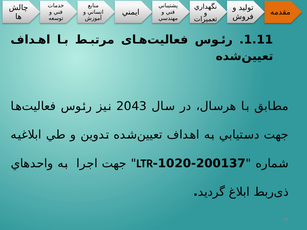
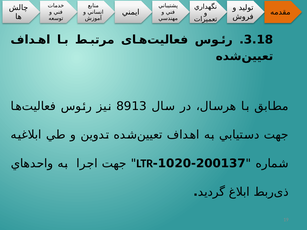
1.11: 1.11 -> 3.18 (259, 40)
2043: 2043 -> 8913 (132, 106)
